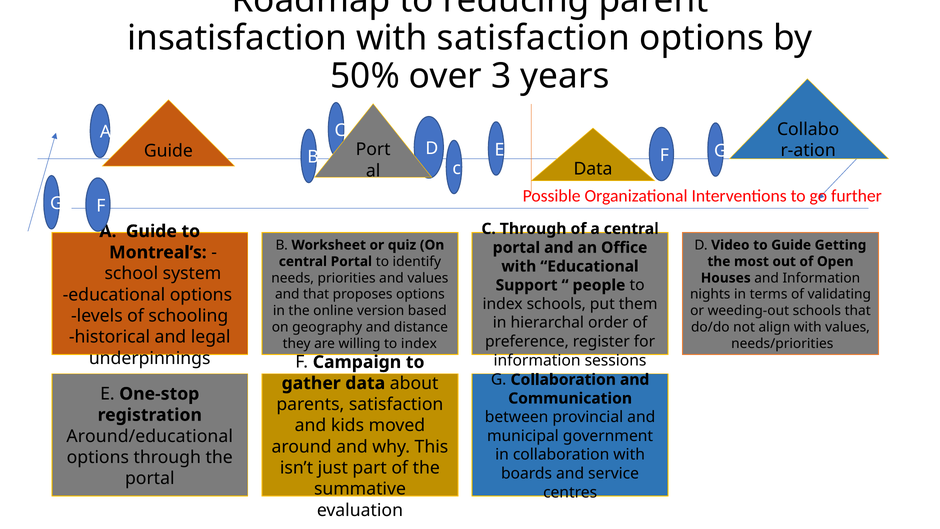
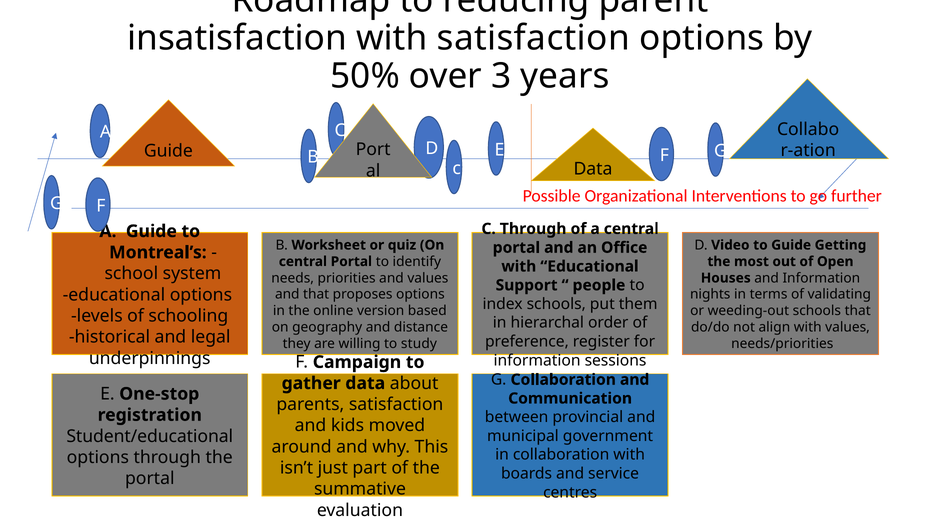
willing to index: index -> study (419, 344)
Around/educational: Around/educational -> Student/educational (150, 436)
